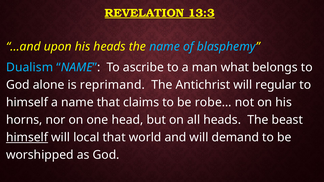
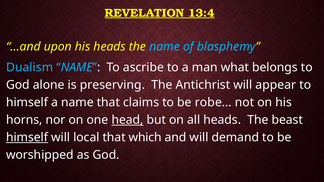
13:3: 13:3 -> 13:4 (201, 13)
reprimand: reprimand -> preserving (112, 85)
regular: regular -> appear (276, 85)
head underline: none -> present (127, 120)
world: world -> which (145, 138)
